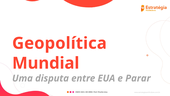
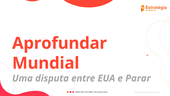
Geopolítica: Geopolítica -> Aprofundar (60, 43)
